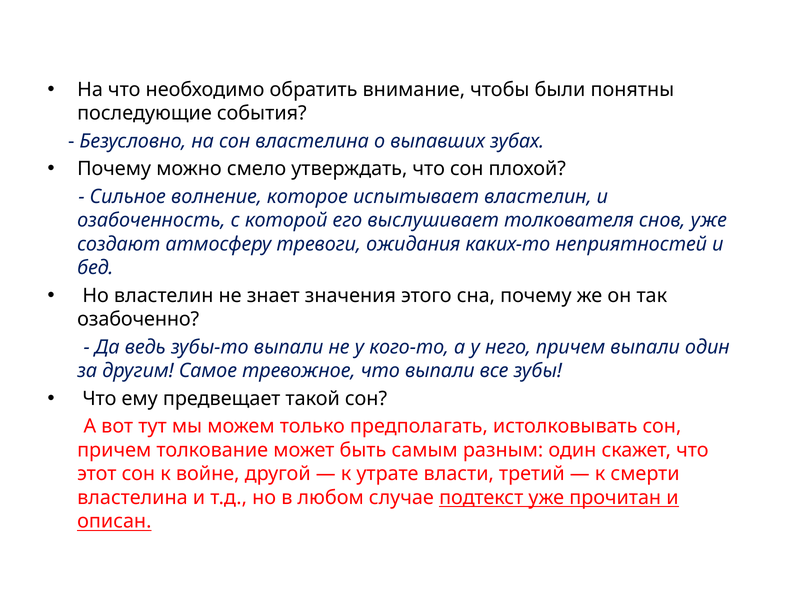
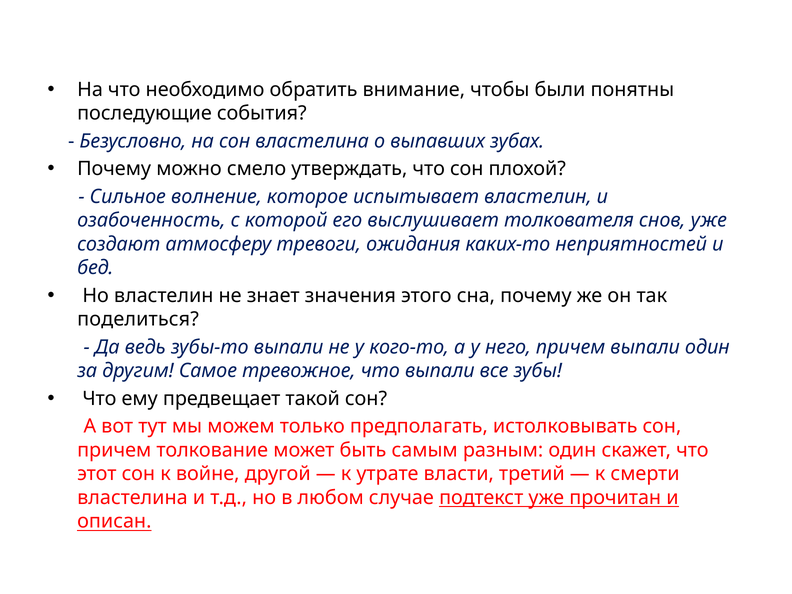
озабоченно: озабоченно -> поделиться (138, 319)
